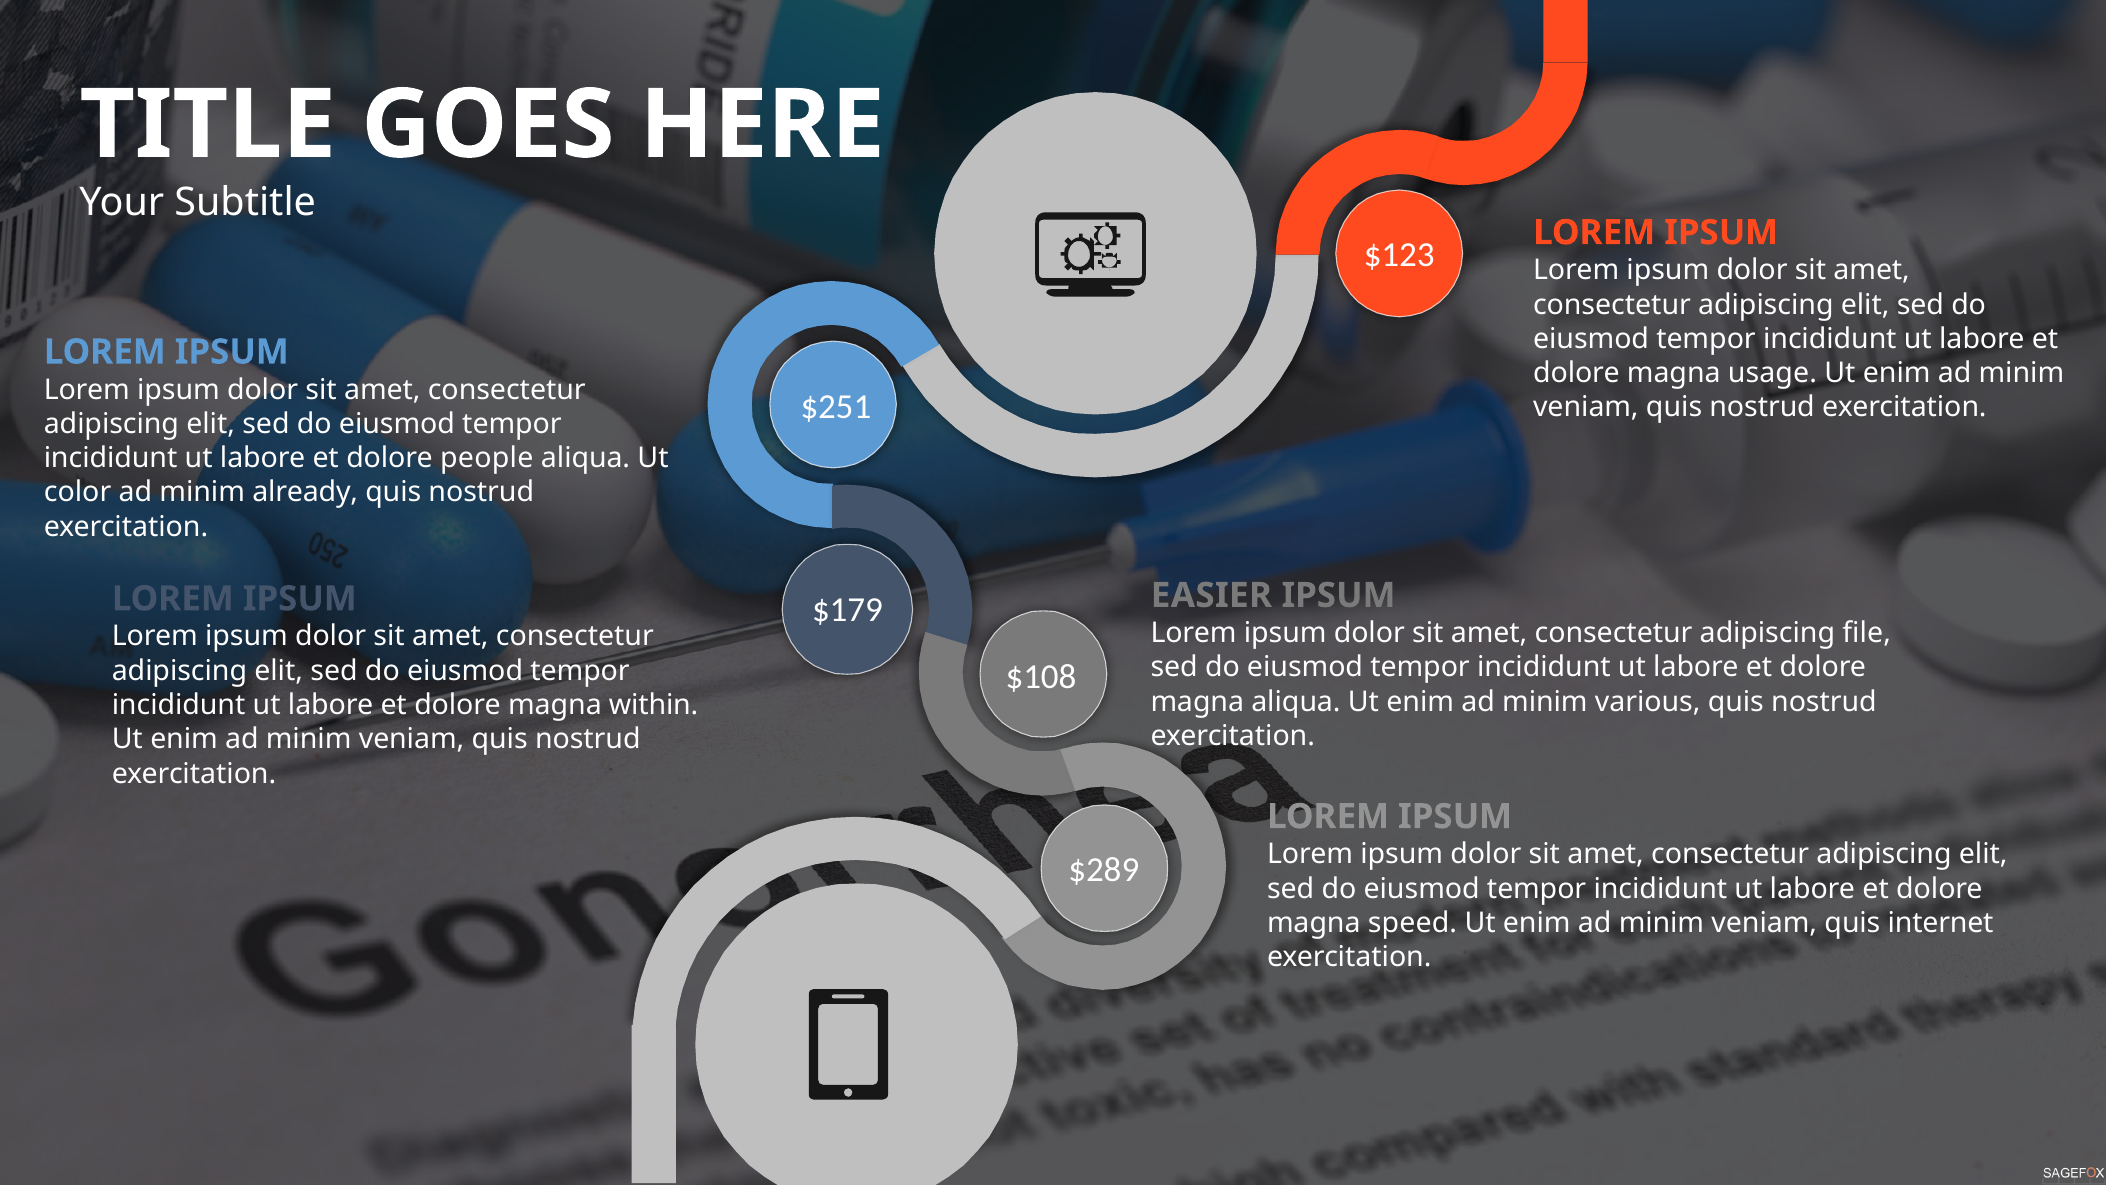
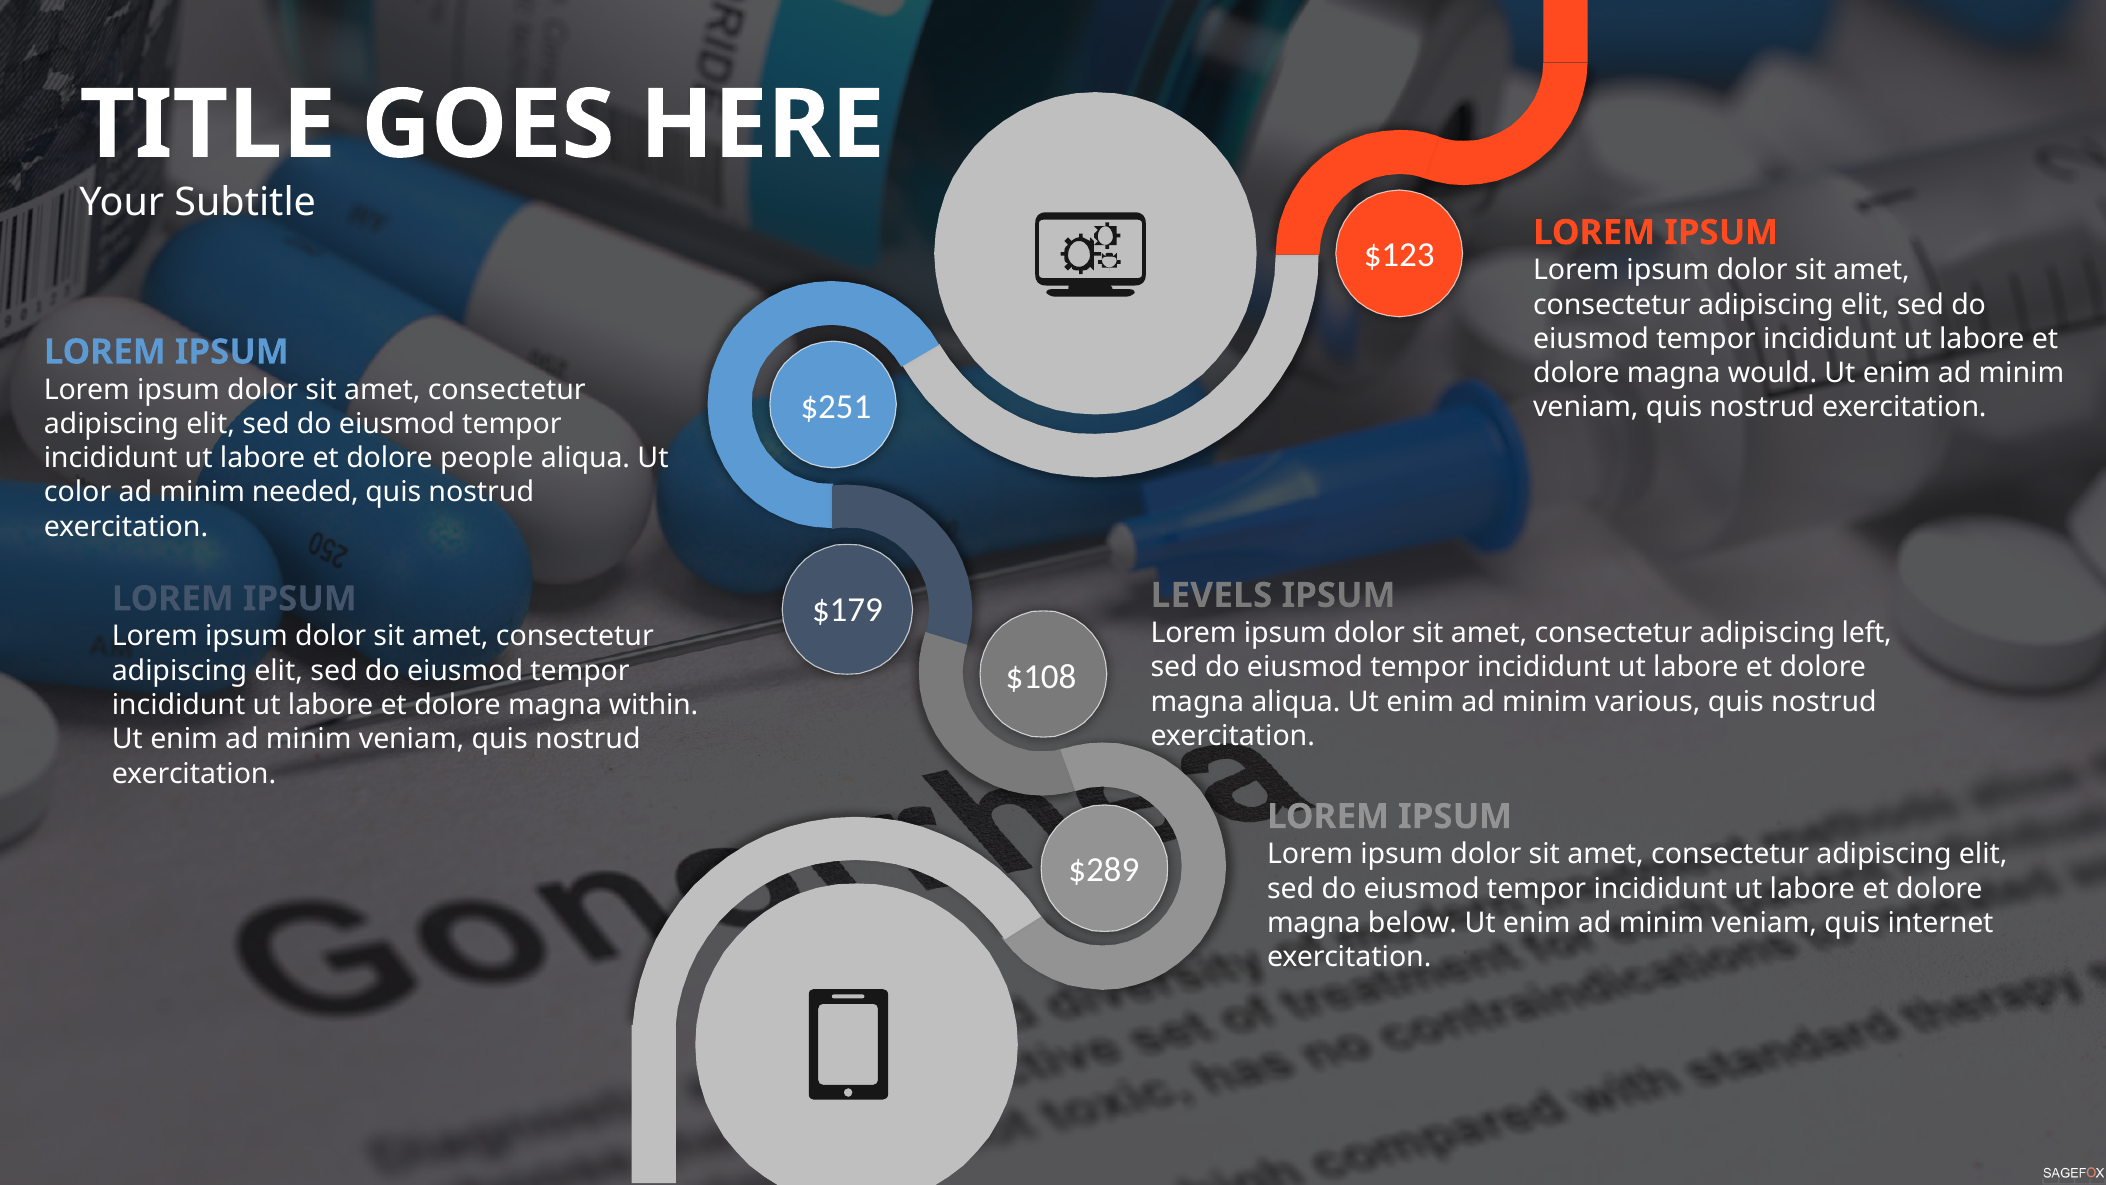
usage: usage -> would (1772, 373)
already: already -> needed (305, 492)
EASIER: EASIER -> LEVELS (1211, 595)
file: file -> left (1867, 633)
speed: speed -> below (1412, 923)
